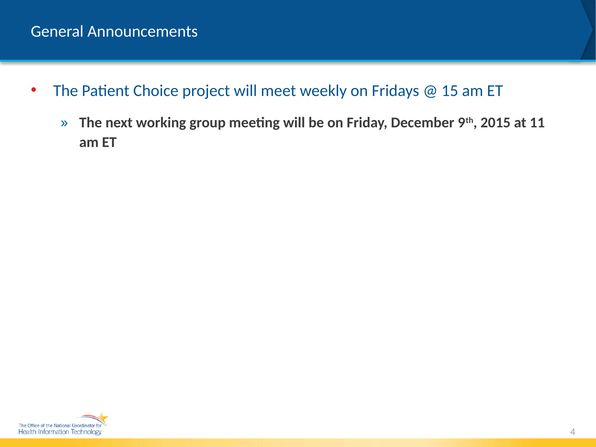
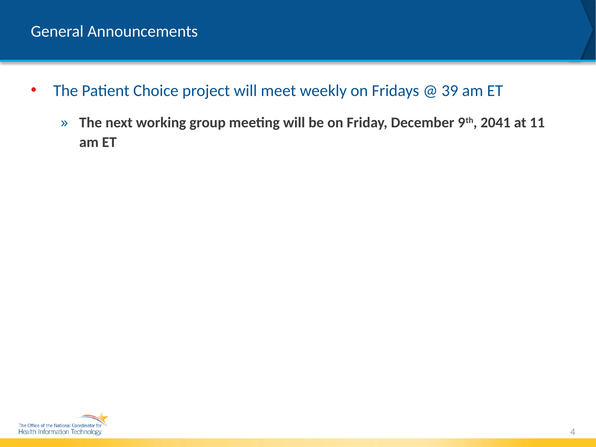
15: 15 -> 39 (450, 91)
2015: 2015 -> 2041 (496, 123)
